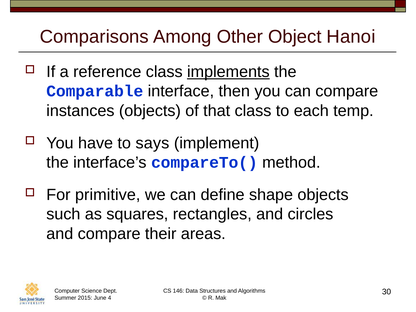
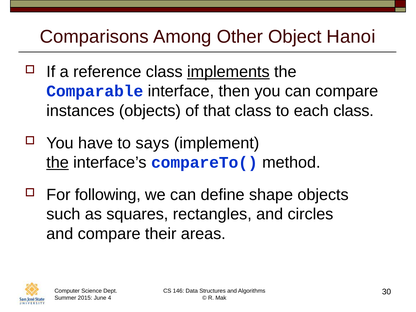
each temp: temp -> class (354, 111)
the underline: none -> present (58, 163)
primitive: primitive -> following (108, 195)
